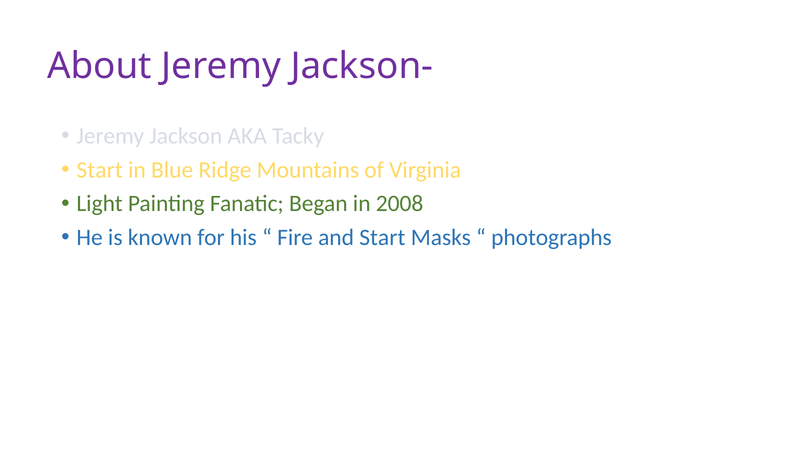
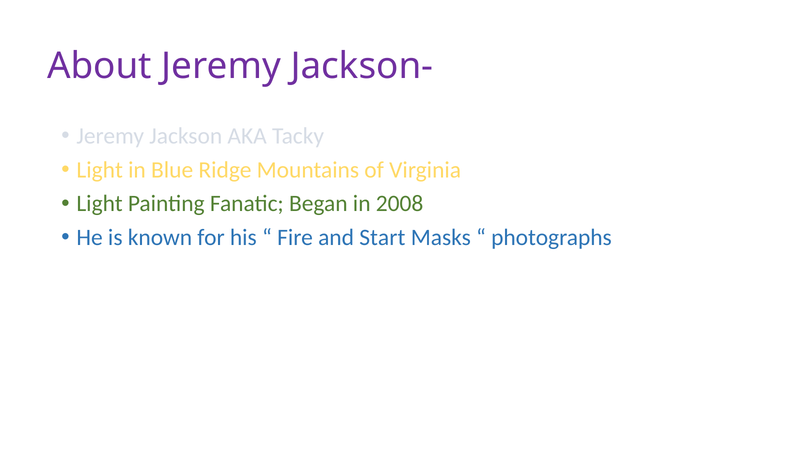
Start: Start -> Light (100, 170)
